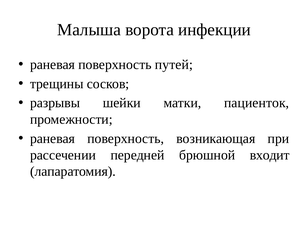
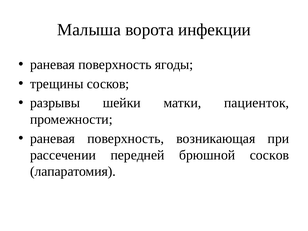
путей: путей -> ягоды (174, 65)
брюшной входит: входит -> сосков (270, 155)
